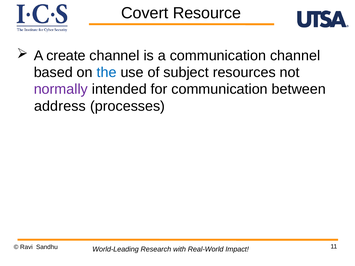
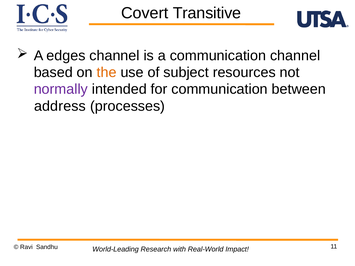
Resource: Resource -> Transitive (207, 13)
create: create -> edges (66, 56)
the colour: blue -> orange (107, 72)
